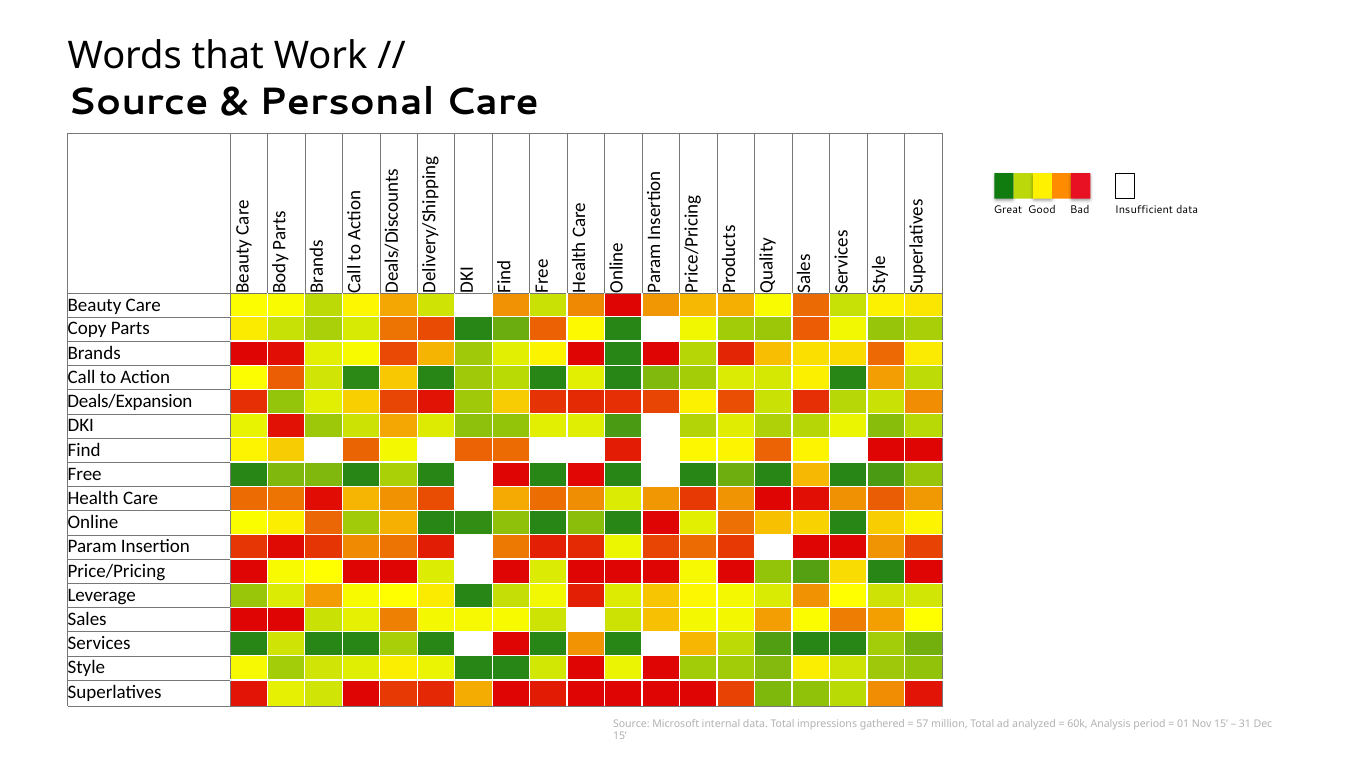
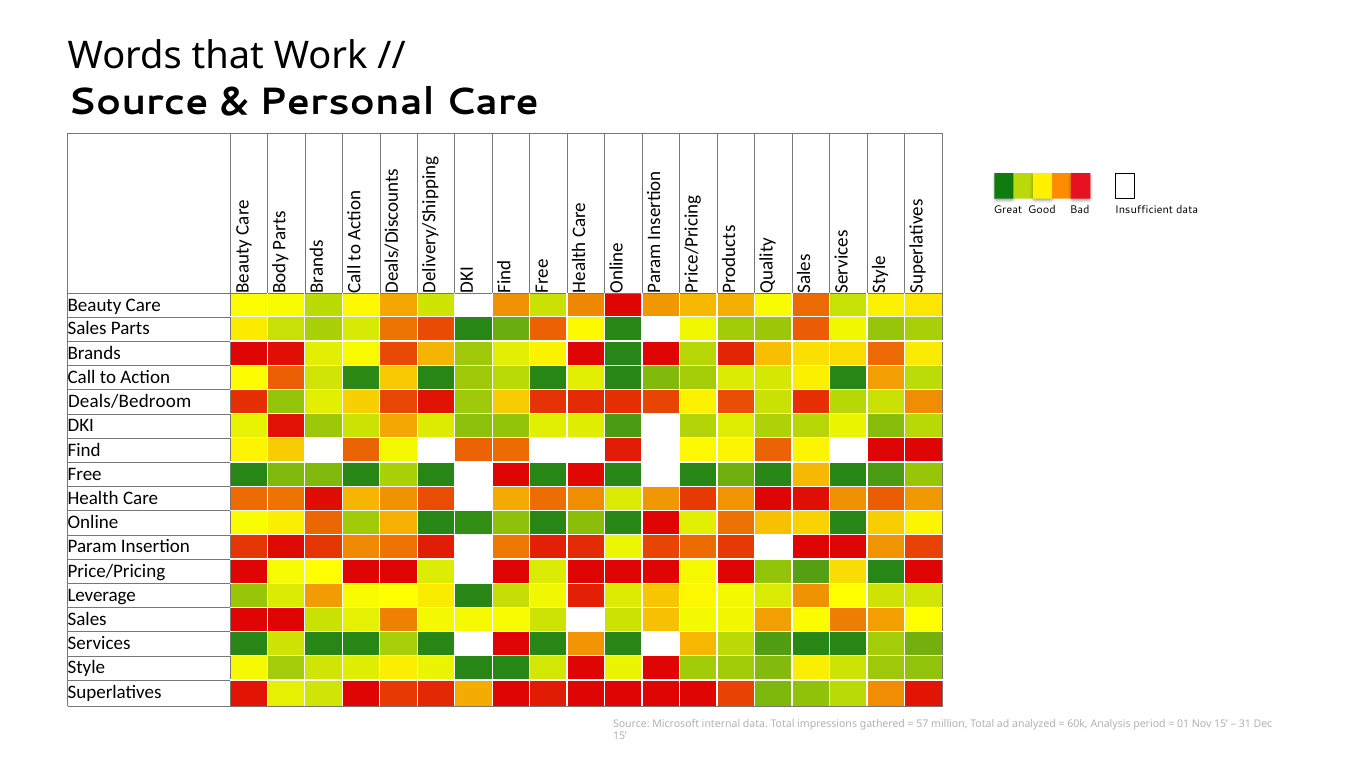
Copy: Copy -> Sales (87, 329)
Deals/Expansion: Deals/Expansion -> Deals/Bedroom (130, 401)
